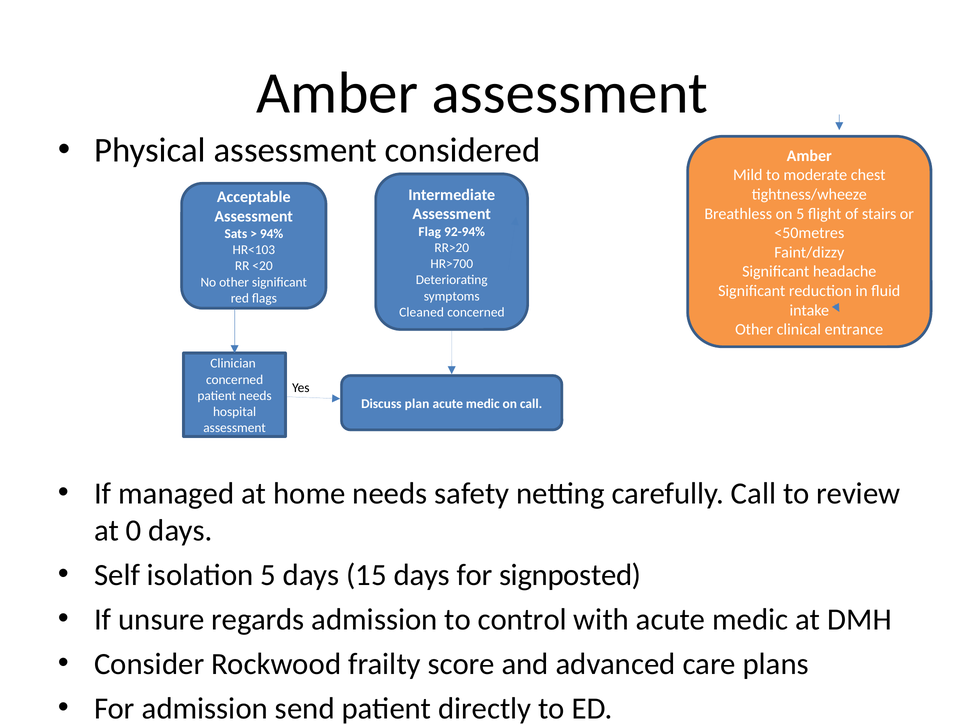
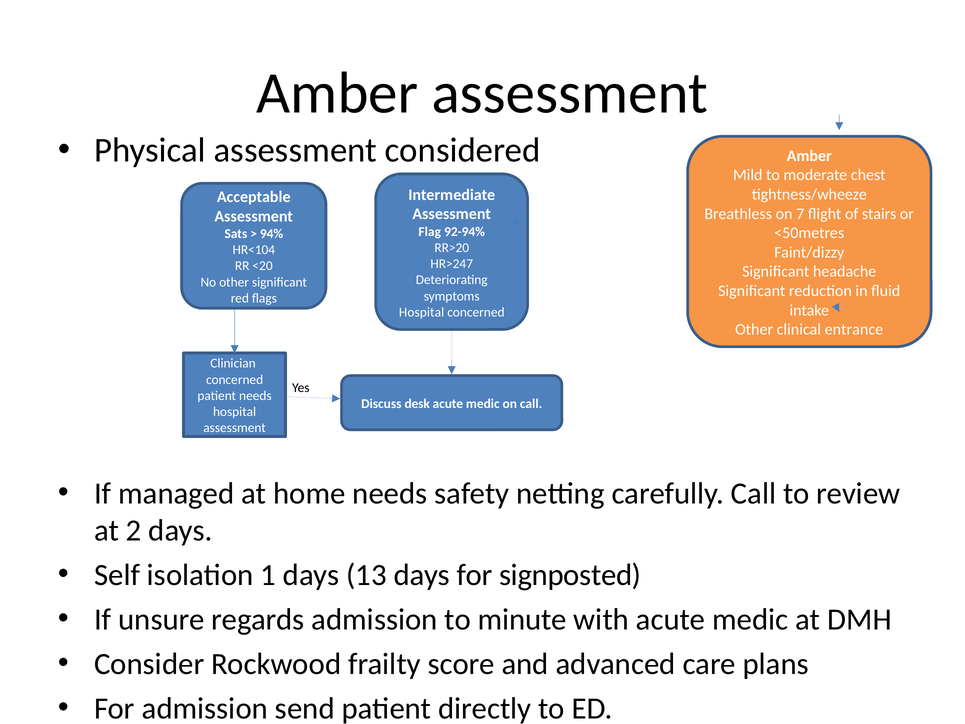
on 5: 5 -> 7 (800, 214)
HR<103: HR<103 -> HR<104 (254, 250)
HR>700: HR>700 -> HR>247 (452, 264)
Cleaned: Cleaned -> Hospital (422, 312)
plan: plan -> desk (417, 403)
0: 0 -> 2 (134, 530)
isolation 5: 5 -> 1 (268, 575)
15: 15 -> 13 (366, 575)
control: control -> minute (522, 619)
